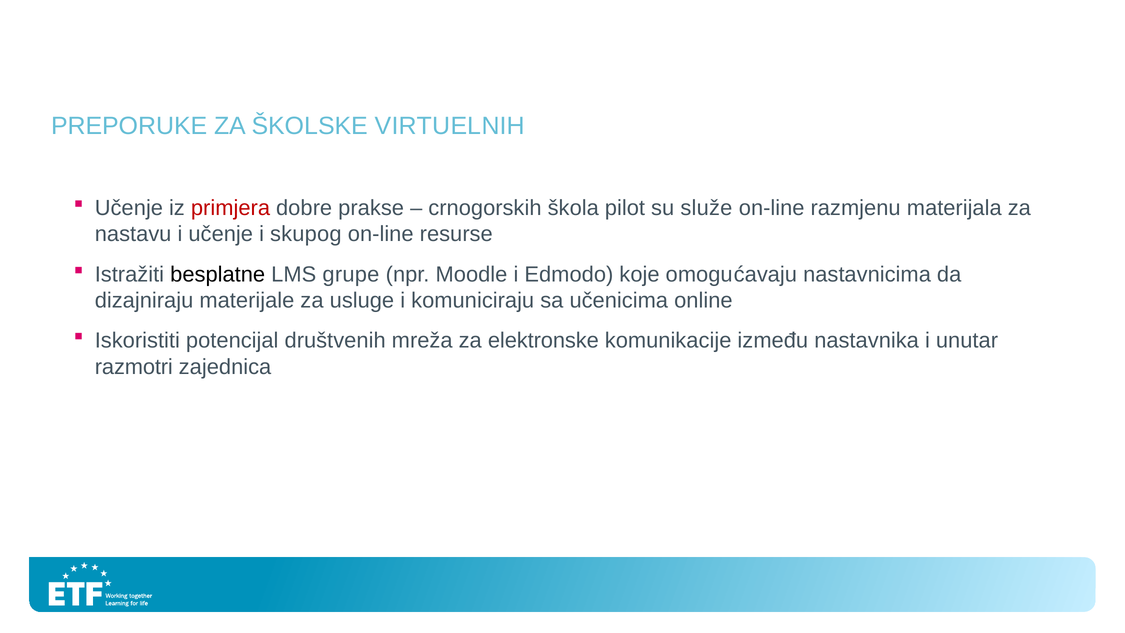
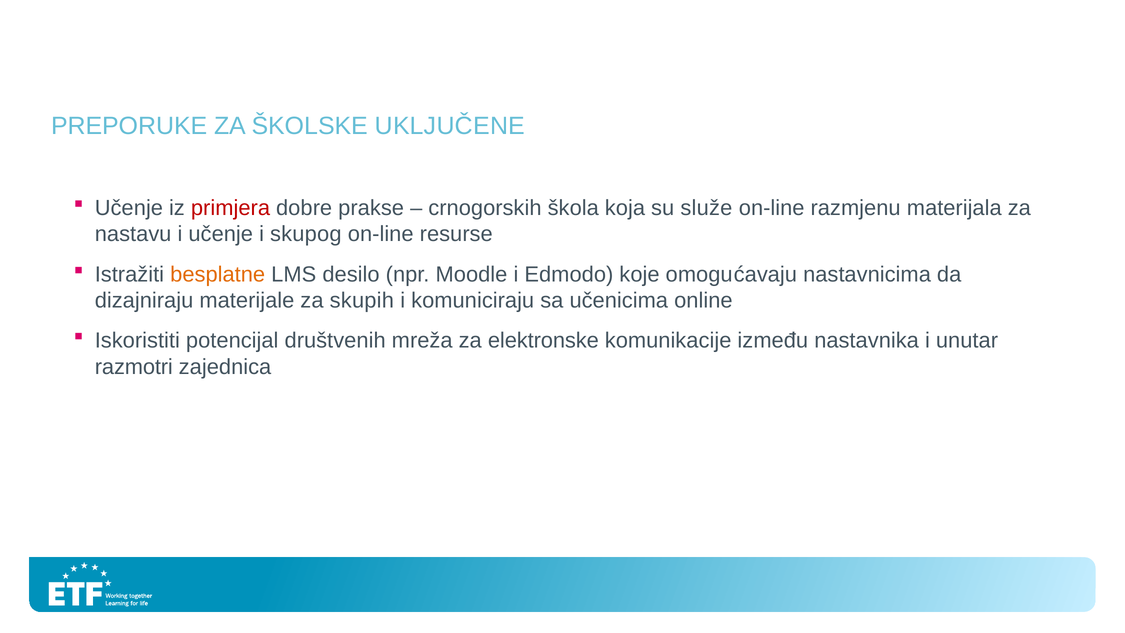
VIRTUELNIH: VIRTUELNIH -> UKLJUČENE (450, 126)
pilot: pilot -> koja (625, 208)
besplatne colour: black -> orange (218, 274)
grupe: grupe -> desilo (351, 274)
usluge: usluge -> skupih (362, 301)
